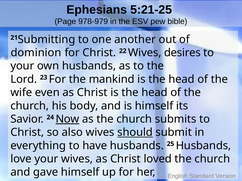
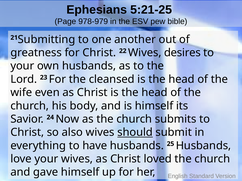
dominion: dominion -> greatness (36, 53)
mankind: mankind -> cleansed (112, 79)
Now underline: present -> none (67, 119)
